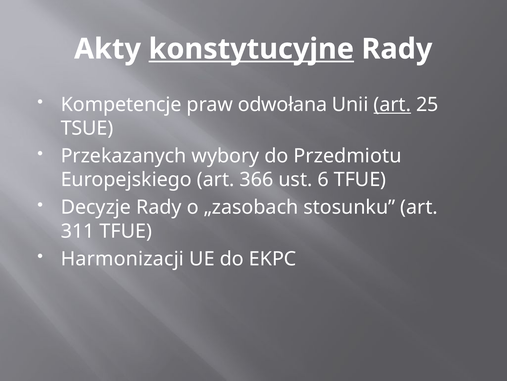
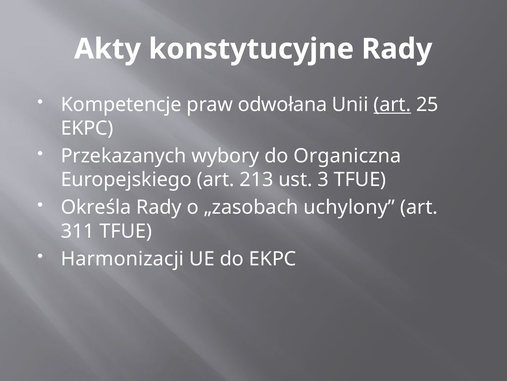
konstytucyjne underline: present -> none (251, 49)
TSUE: TSUE -> EKPC (87, 128)
Przedmiotu: Przedmiotu -> Organiczna (347, 156)
366: 366 -> 213 (256, 179)
6: 6 -> 3 (323, 179)
Decyzje: Decyzje -> Określa (96, 207)
stosunku: stosunku -> uchylony (349, 207)
